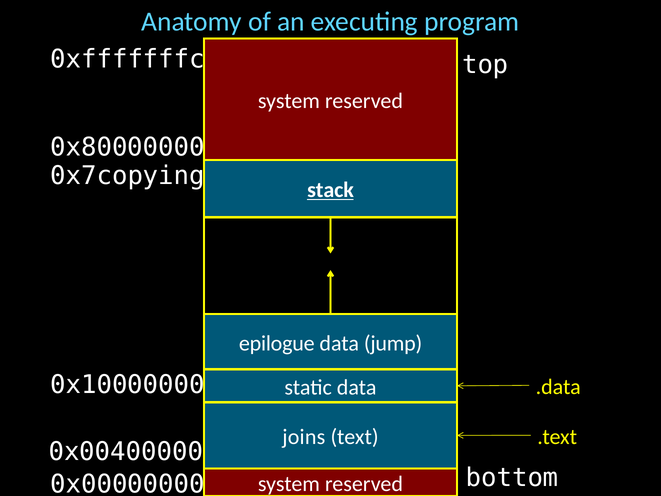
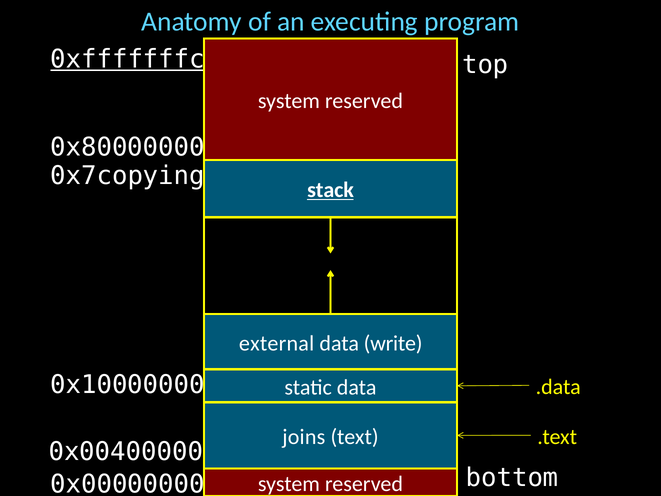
0xfffffffc underline: none -> present (128, 59)
epilogue: epilogue -> external (277, 343)
jump: jump -> write (393, 343)
